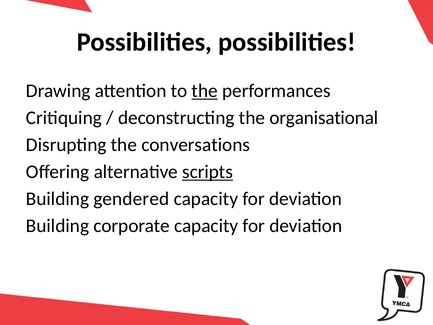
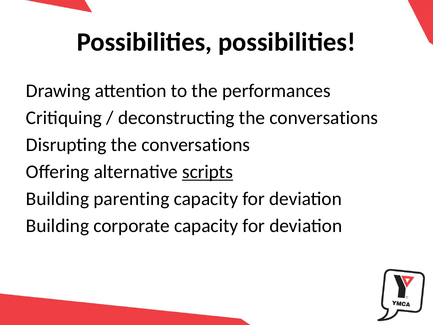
the underline: present -> none (205, 91)
deconstructing the organisational: organisational -> conversations (324, 118)
gendered: gendered -> parenting (131, 199)
